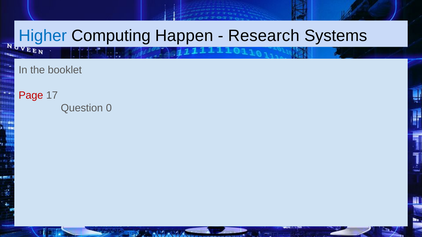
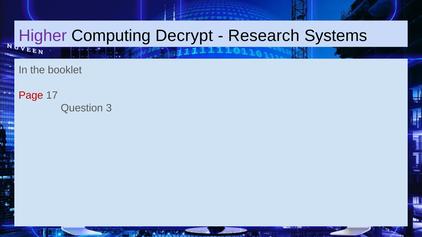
Higher colour: blue -> purple (43, 36)
Happen: Happen -> Decrypt (184, 36)
0: 0 -> 3 (109, 108)
